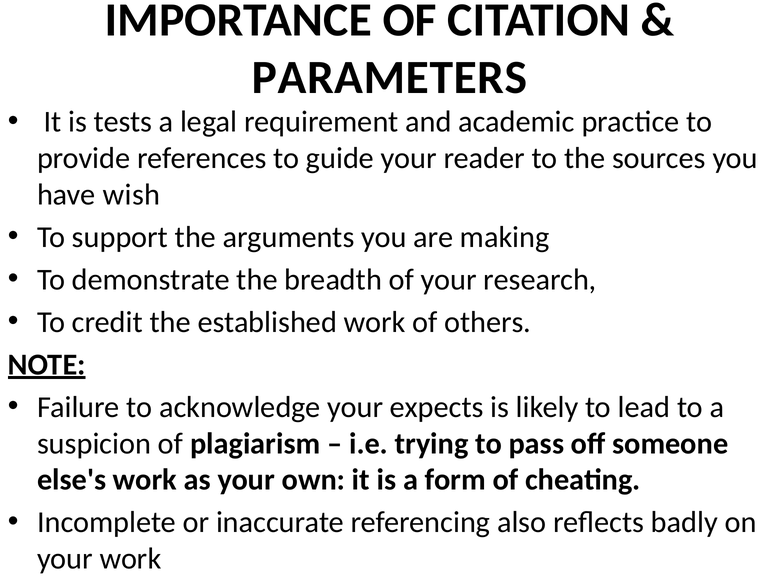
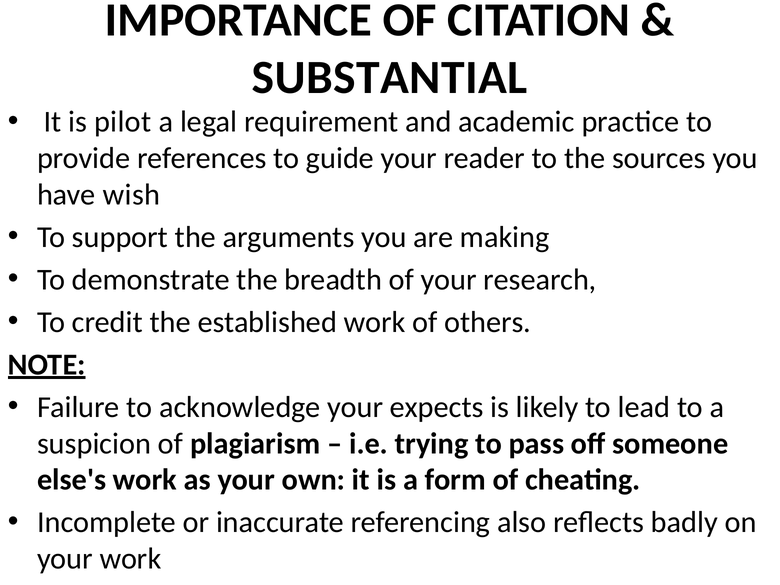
PARAMETERS: PARAMETERS -> SUBSTANTIAL (390, 77)
tests: tests -> pilot (123, 122)
